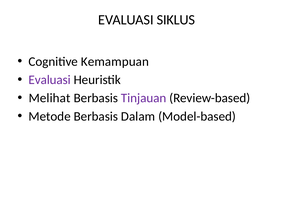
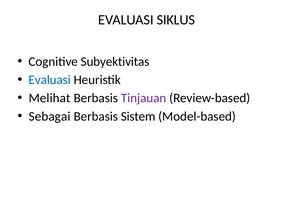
Kemampuan: Kemampuan -> Subyektivitas (115, 61)
Evaluasi colour: purple -> blue (50, 80)
Metode: Metode -> Sebagai (50, 116)
Dalam: Dalam -> Sistem (138, 116)
